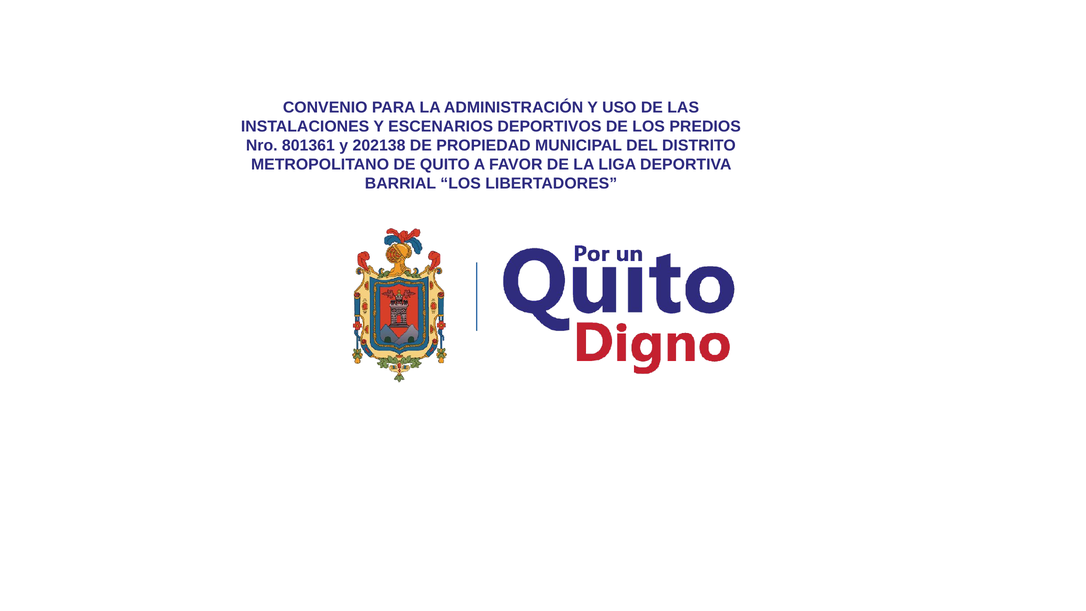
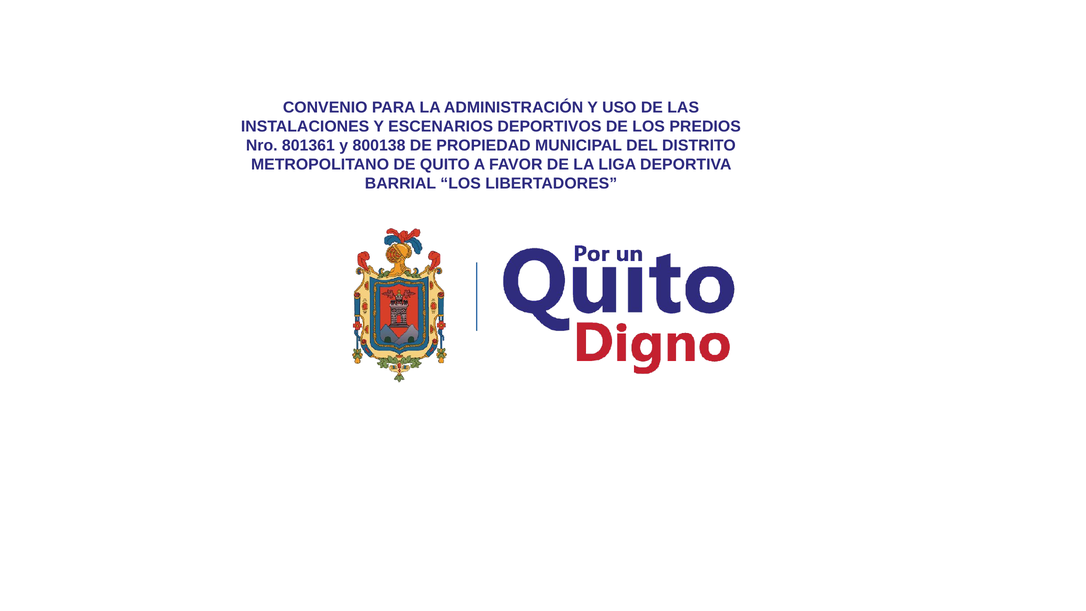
202138: 202138 -> 800138 (379, 145)
